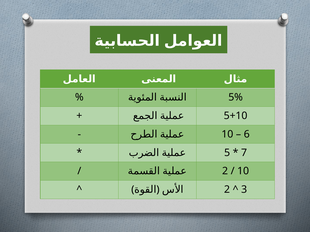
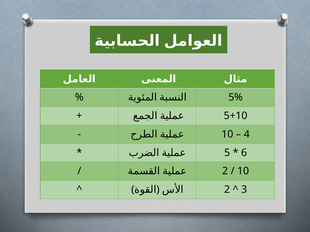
6: 6 -> 4 (247, 135)
7: 7 -> 6 (244, 153)
